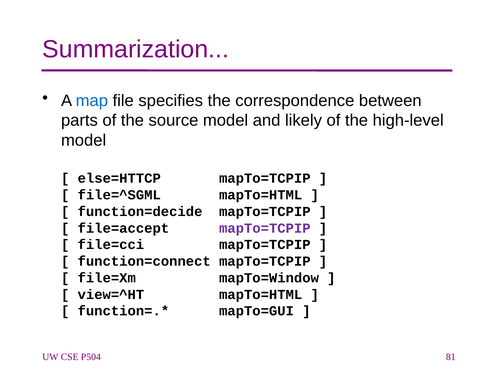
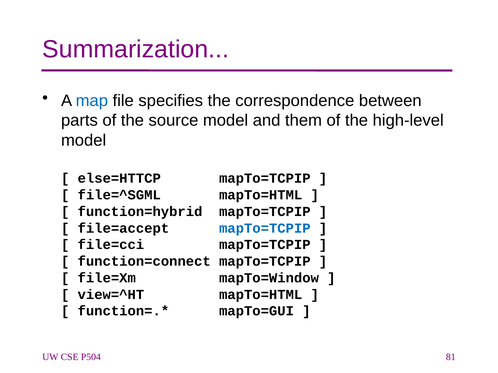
likely: likely -> them (304, 121)
function=decide: function=decide -> function=hybrid (140, 212)
mapTo=TCPIP colour: purple -> blue (265, 228)
